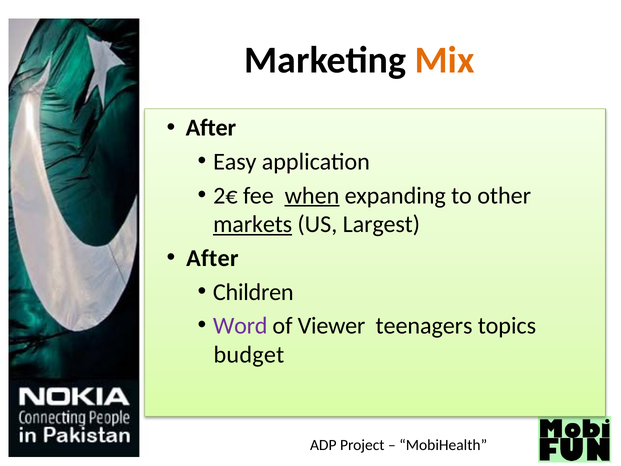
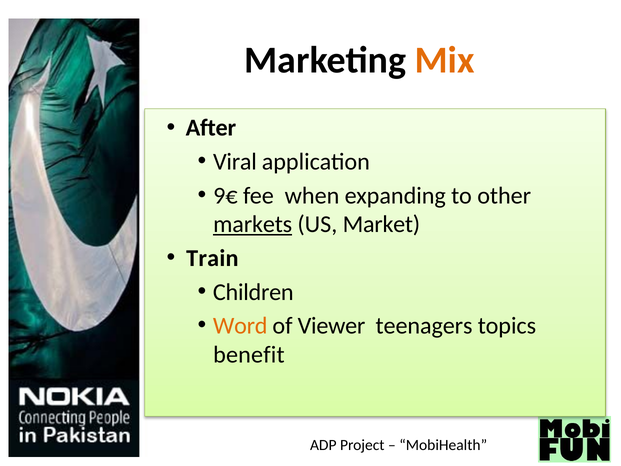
Easy: Easy -> Viral (235, 162)
2€: 2€ -> 9€ (225, 195)
when underline: present -> none (312, 195)
Largest: Largest -> Market (381, 224)
After: After -> Train (212, 258)
Word colour: purple -> orange (240, 326)
budget: budget -> benefit (249, 355)
